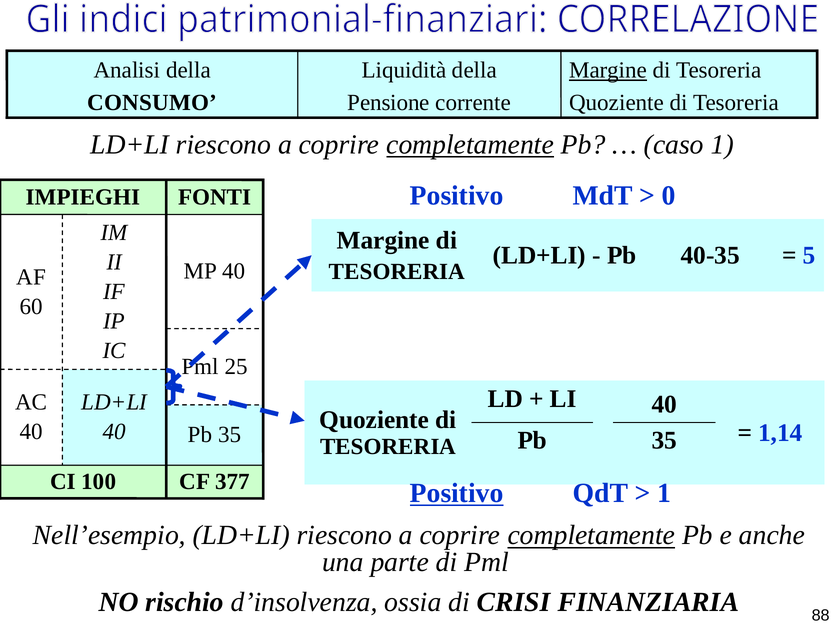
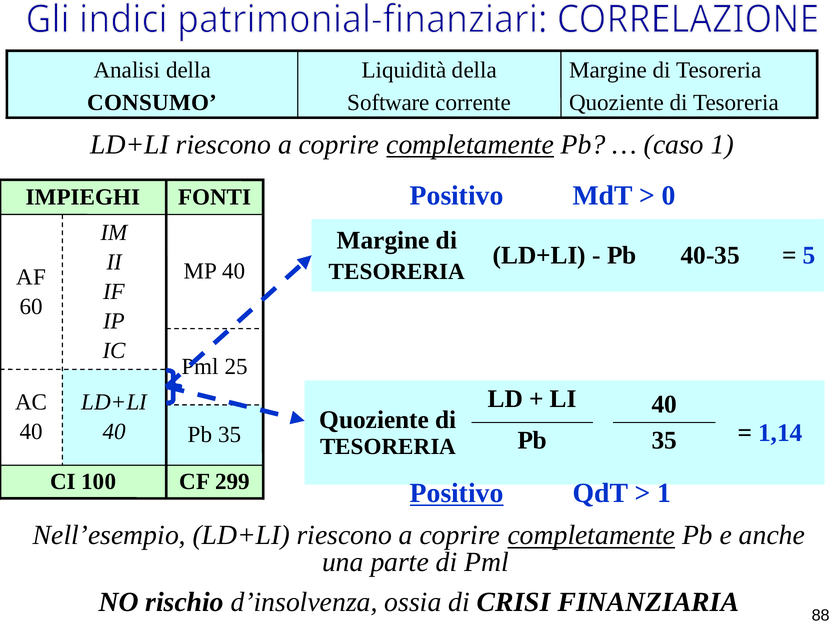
Margine underline: present -> none (608, 70)
Pensione: Pensione -> Software (389, 103)
377: 377 -> 299 (232, 482)
